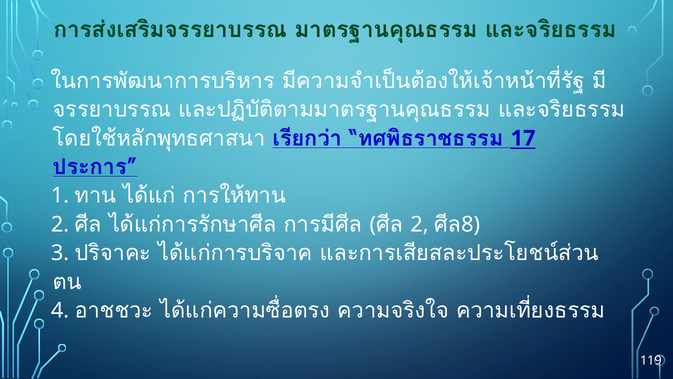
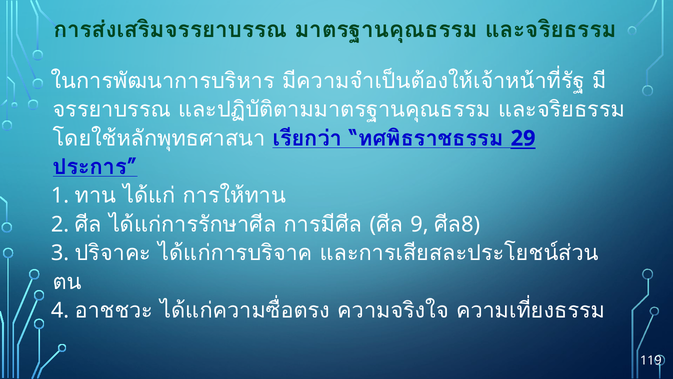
17: 17 -> 29 (523, 138)
2: 2 -> 9 (419, 224)
